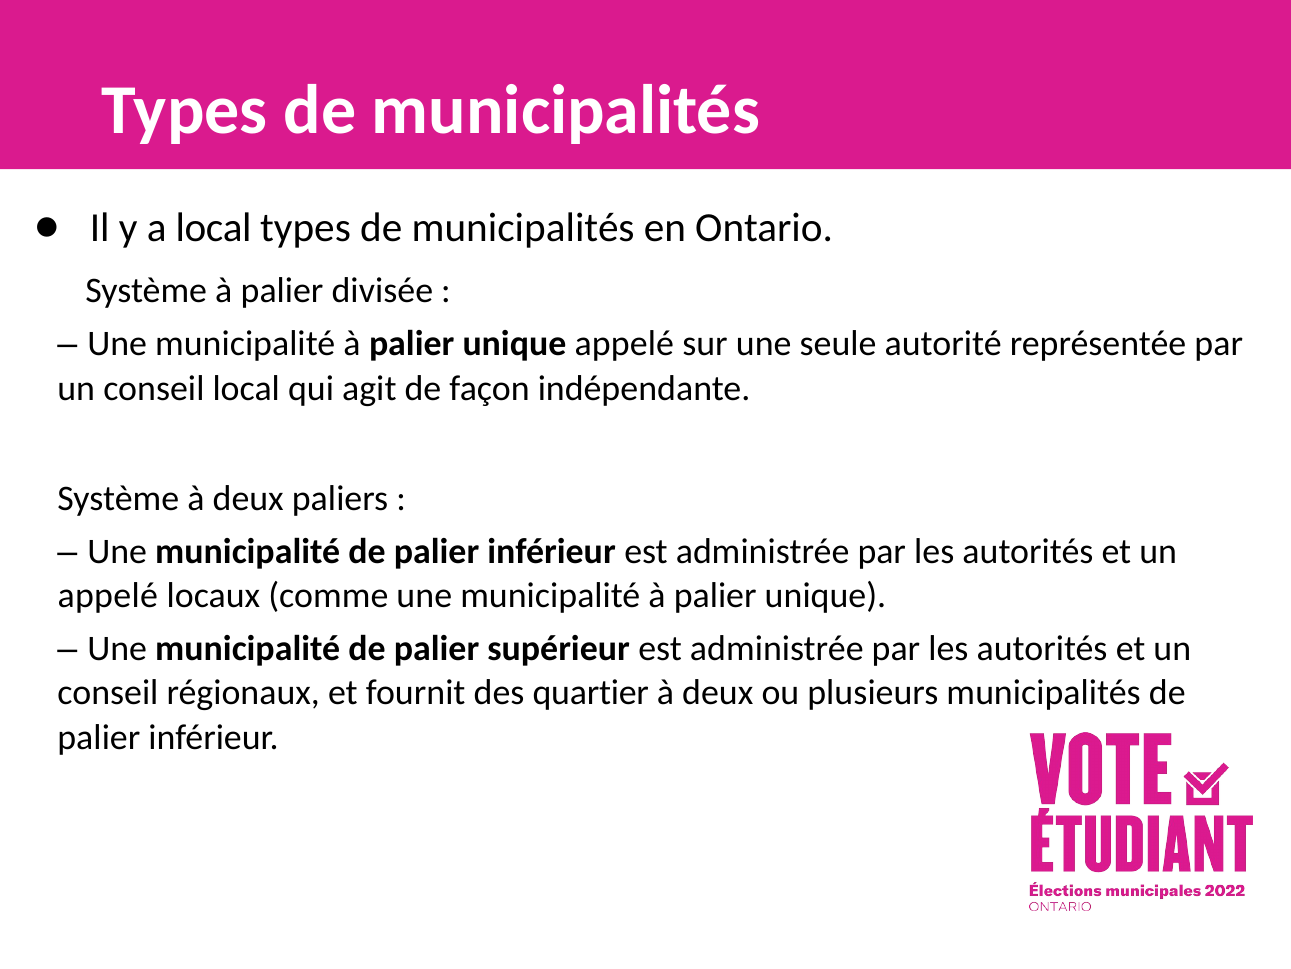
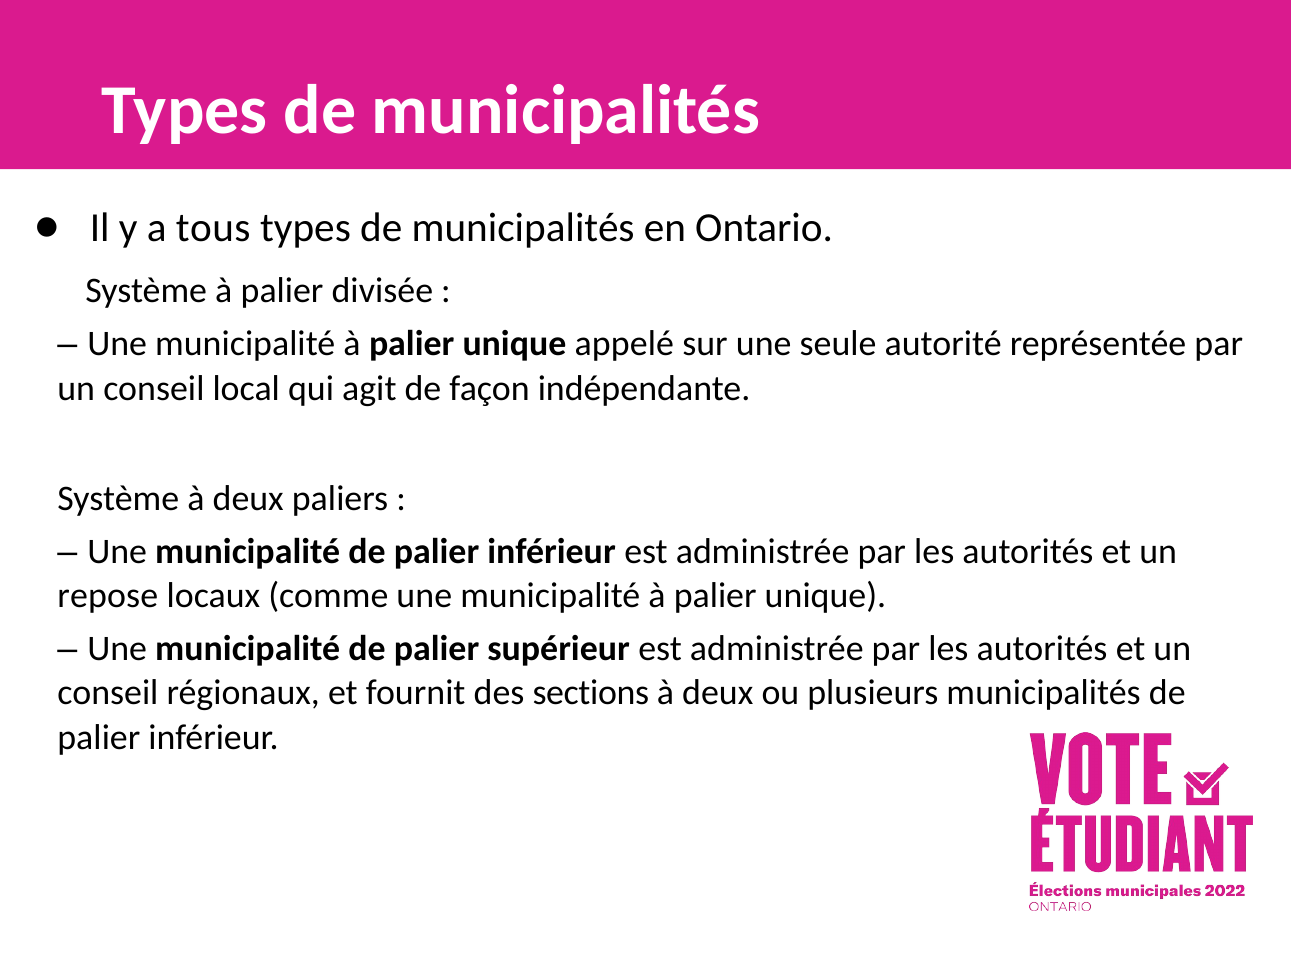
a local: local -> tous (213, 228)
appelé: appelé -> repose (108, 595)
quartier: quartier -> sections (591, 693)
